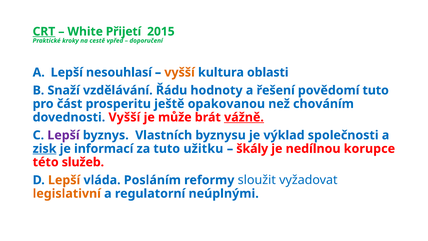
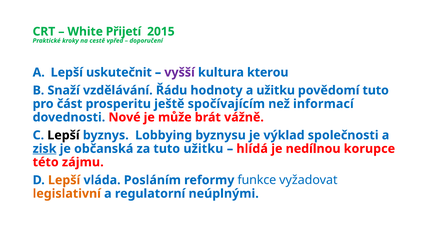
CRT underline: present -> none (44, 32)
nesouhlasí: nesouhlasí -> uskutečnit (119, 72)
vyšší colour: orange -> purple (180, 72)
oblasti: oblasti -> kterou (268, 72)
a řešení: řešení -> užitku (276, 90)
opakovanou: opakovanou -> spočívajícím (226, 104)
chováním: chováním -> informací (323, 104)
dovednosti Vyšší: Vyšší -> Nové (125, 117)
vážně underline: present -> none (244, 117)
Lepší colour: purple -> black (63, 135)
Vlastních: Vlastních -> Lobbying (164, 135)
informací: informací -> občanská (104, 149)
škály: škály -> hlídá (252, 149)
služeb: služeb -> zájmu (83, 162)
sloužit: sloužit -> funkce (257, 180)
